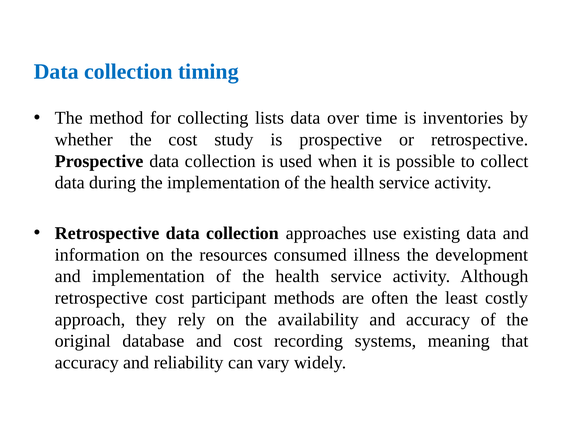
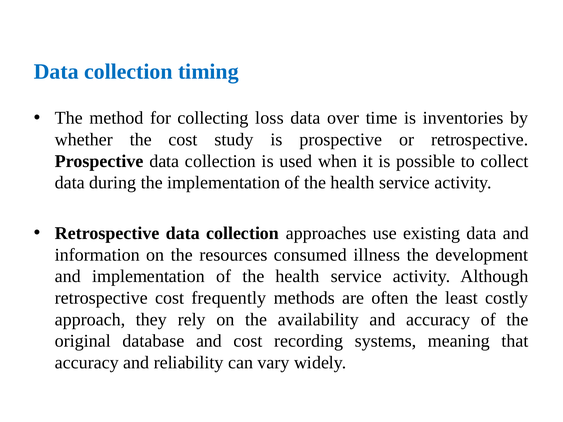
lists: lists -> loss (269, 118)
participant: participant -> frequently (229, 298)
